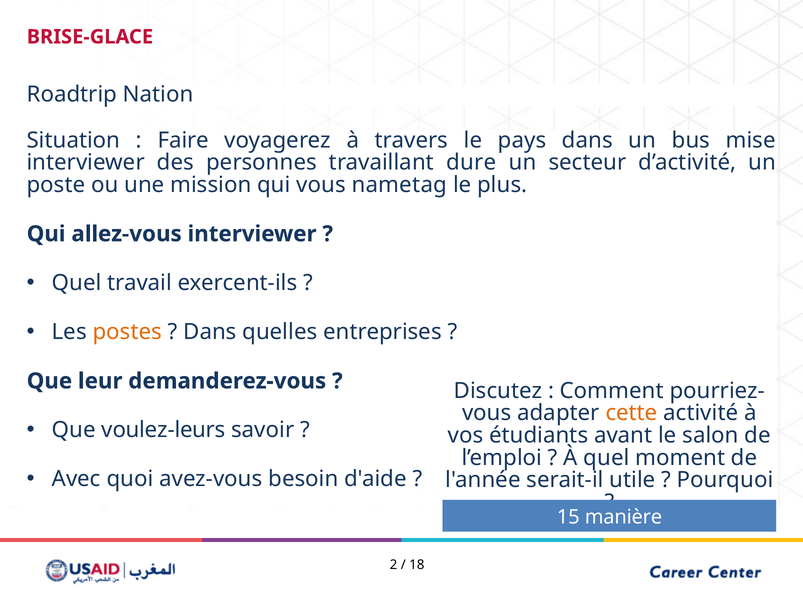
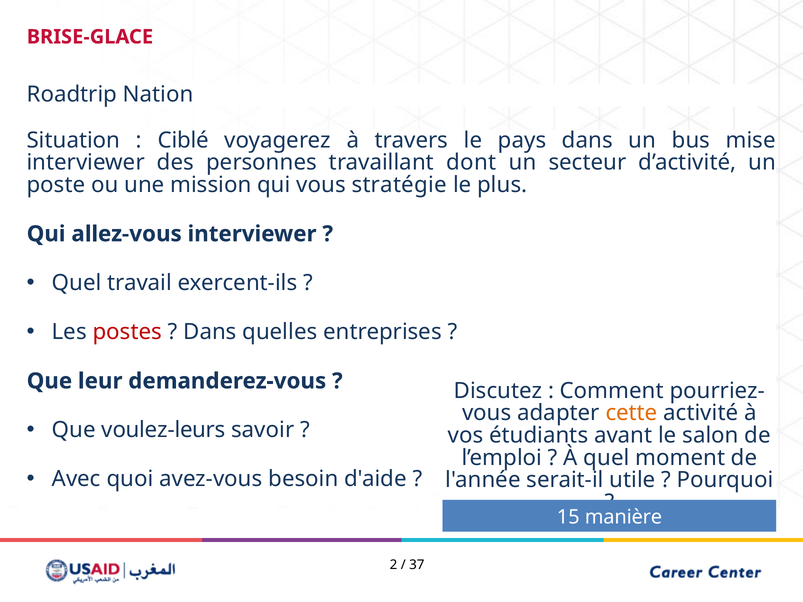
Faire: Faire -> Ciblé (183, 140)
dure: dure -> dont (471, 163)
nametag: nametag -> stratégie (399, 185)
postes colour: orange -> red (127, 332)
18: 18 -> 37 (417, 565)
